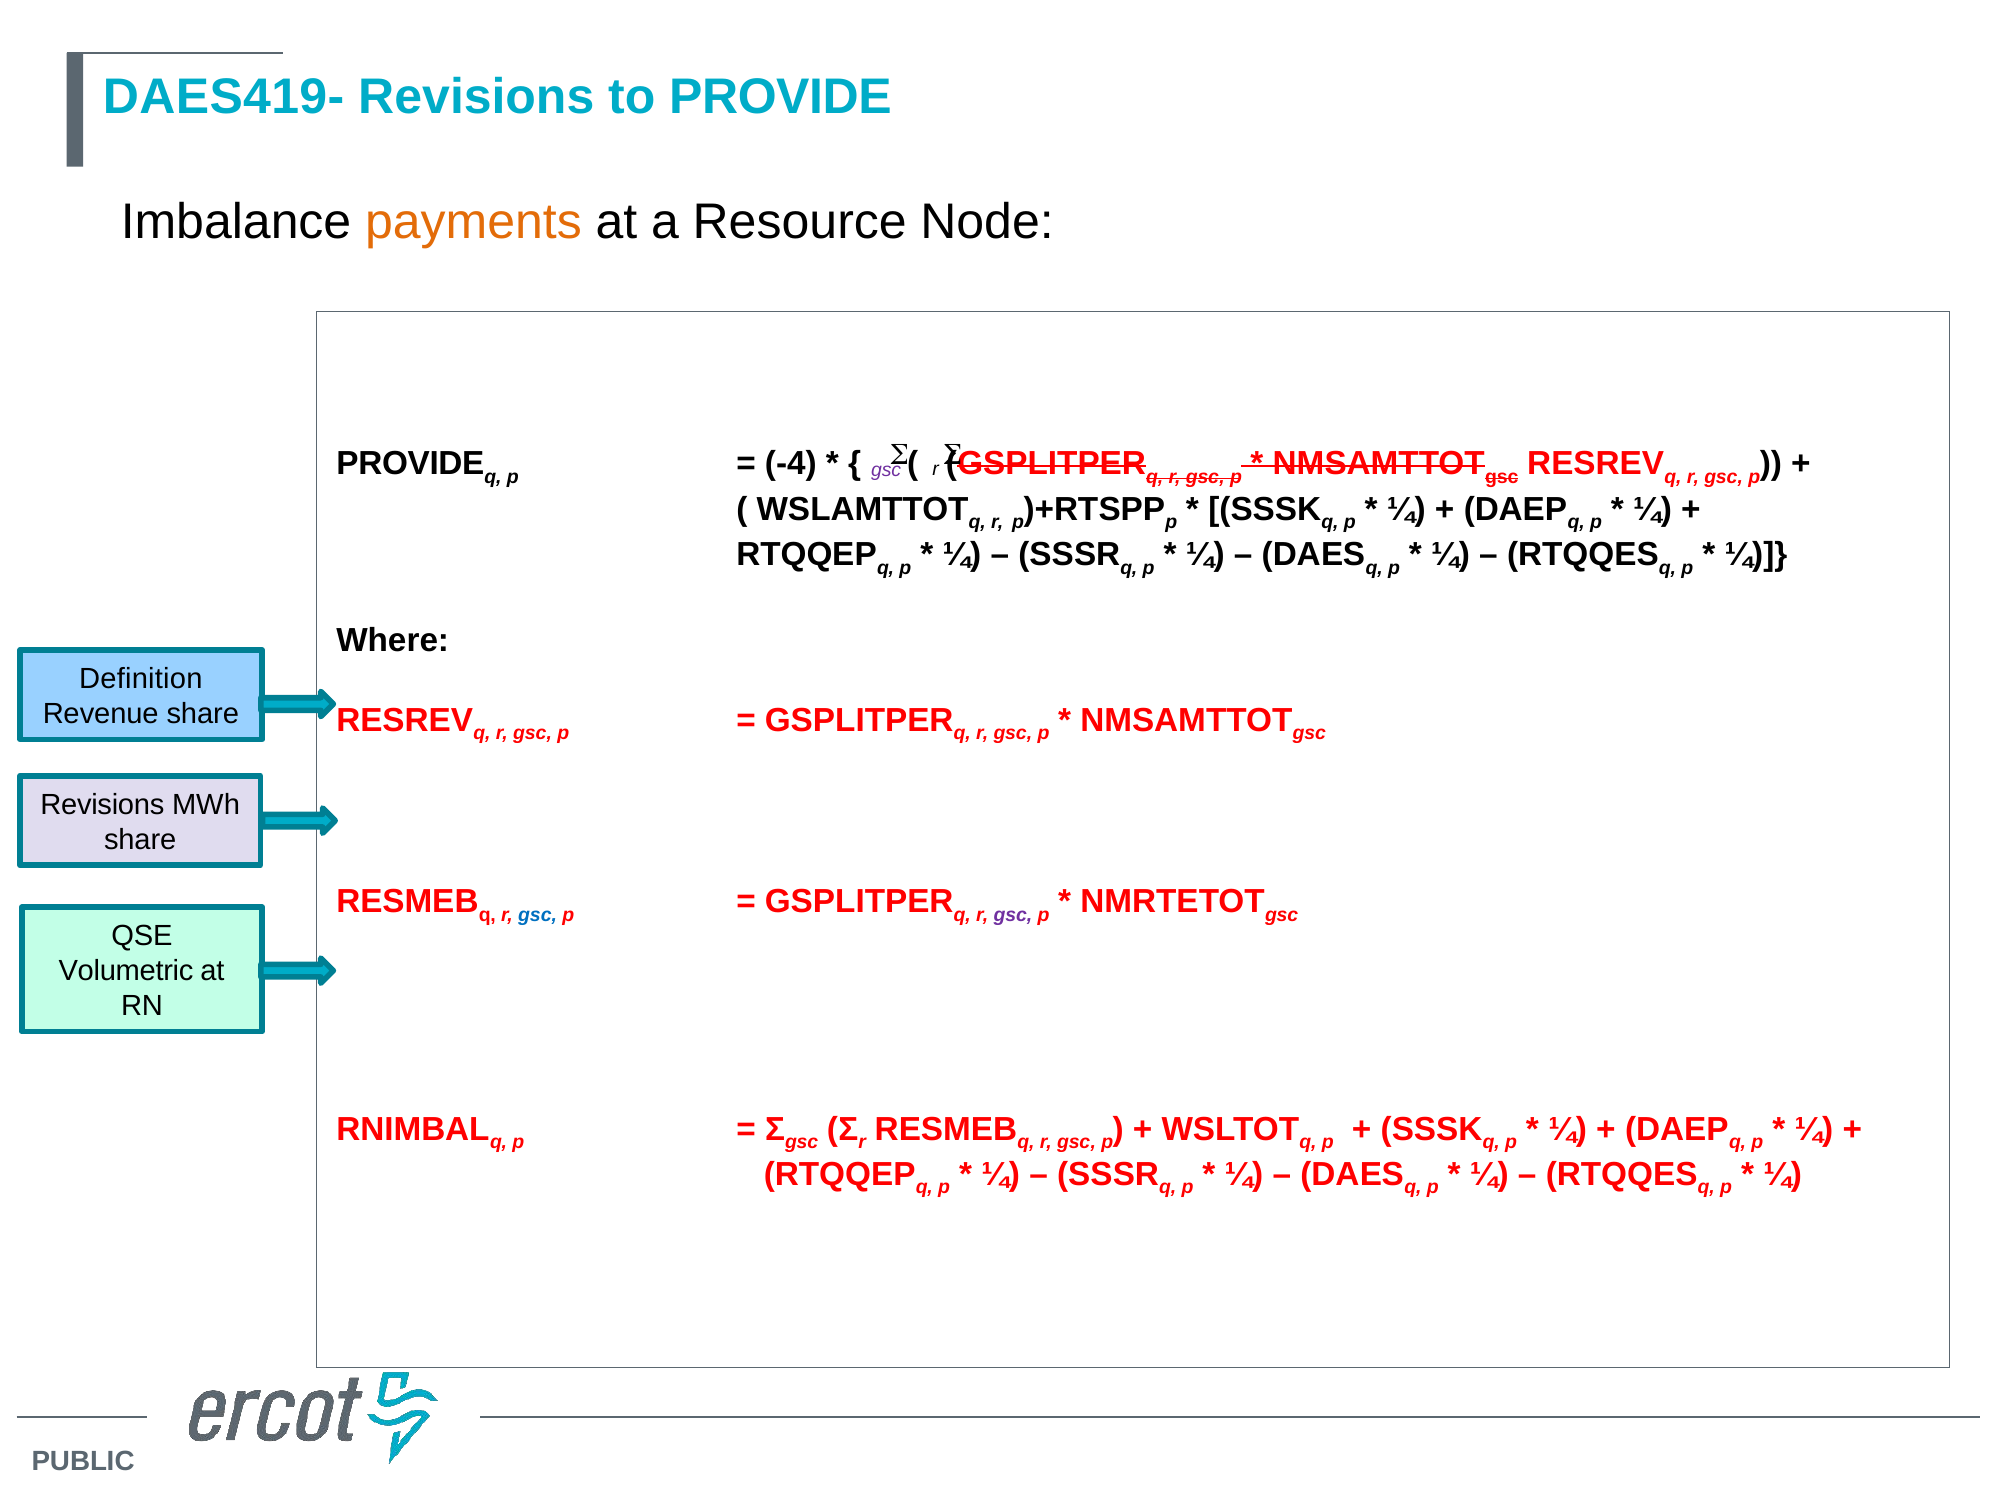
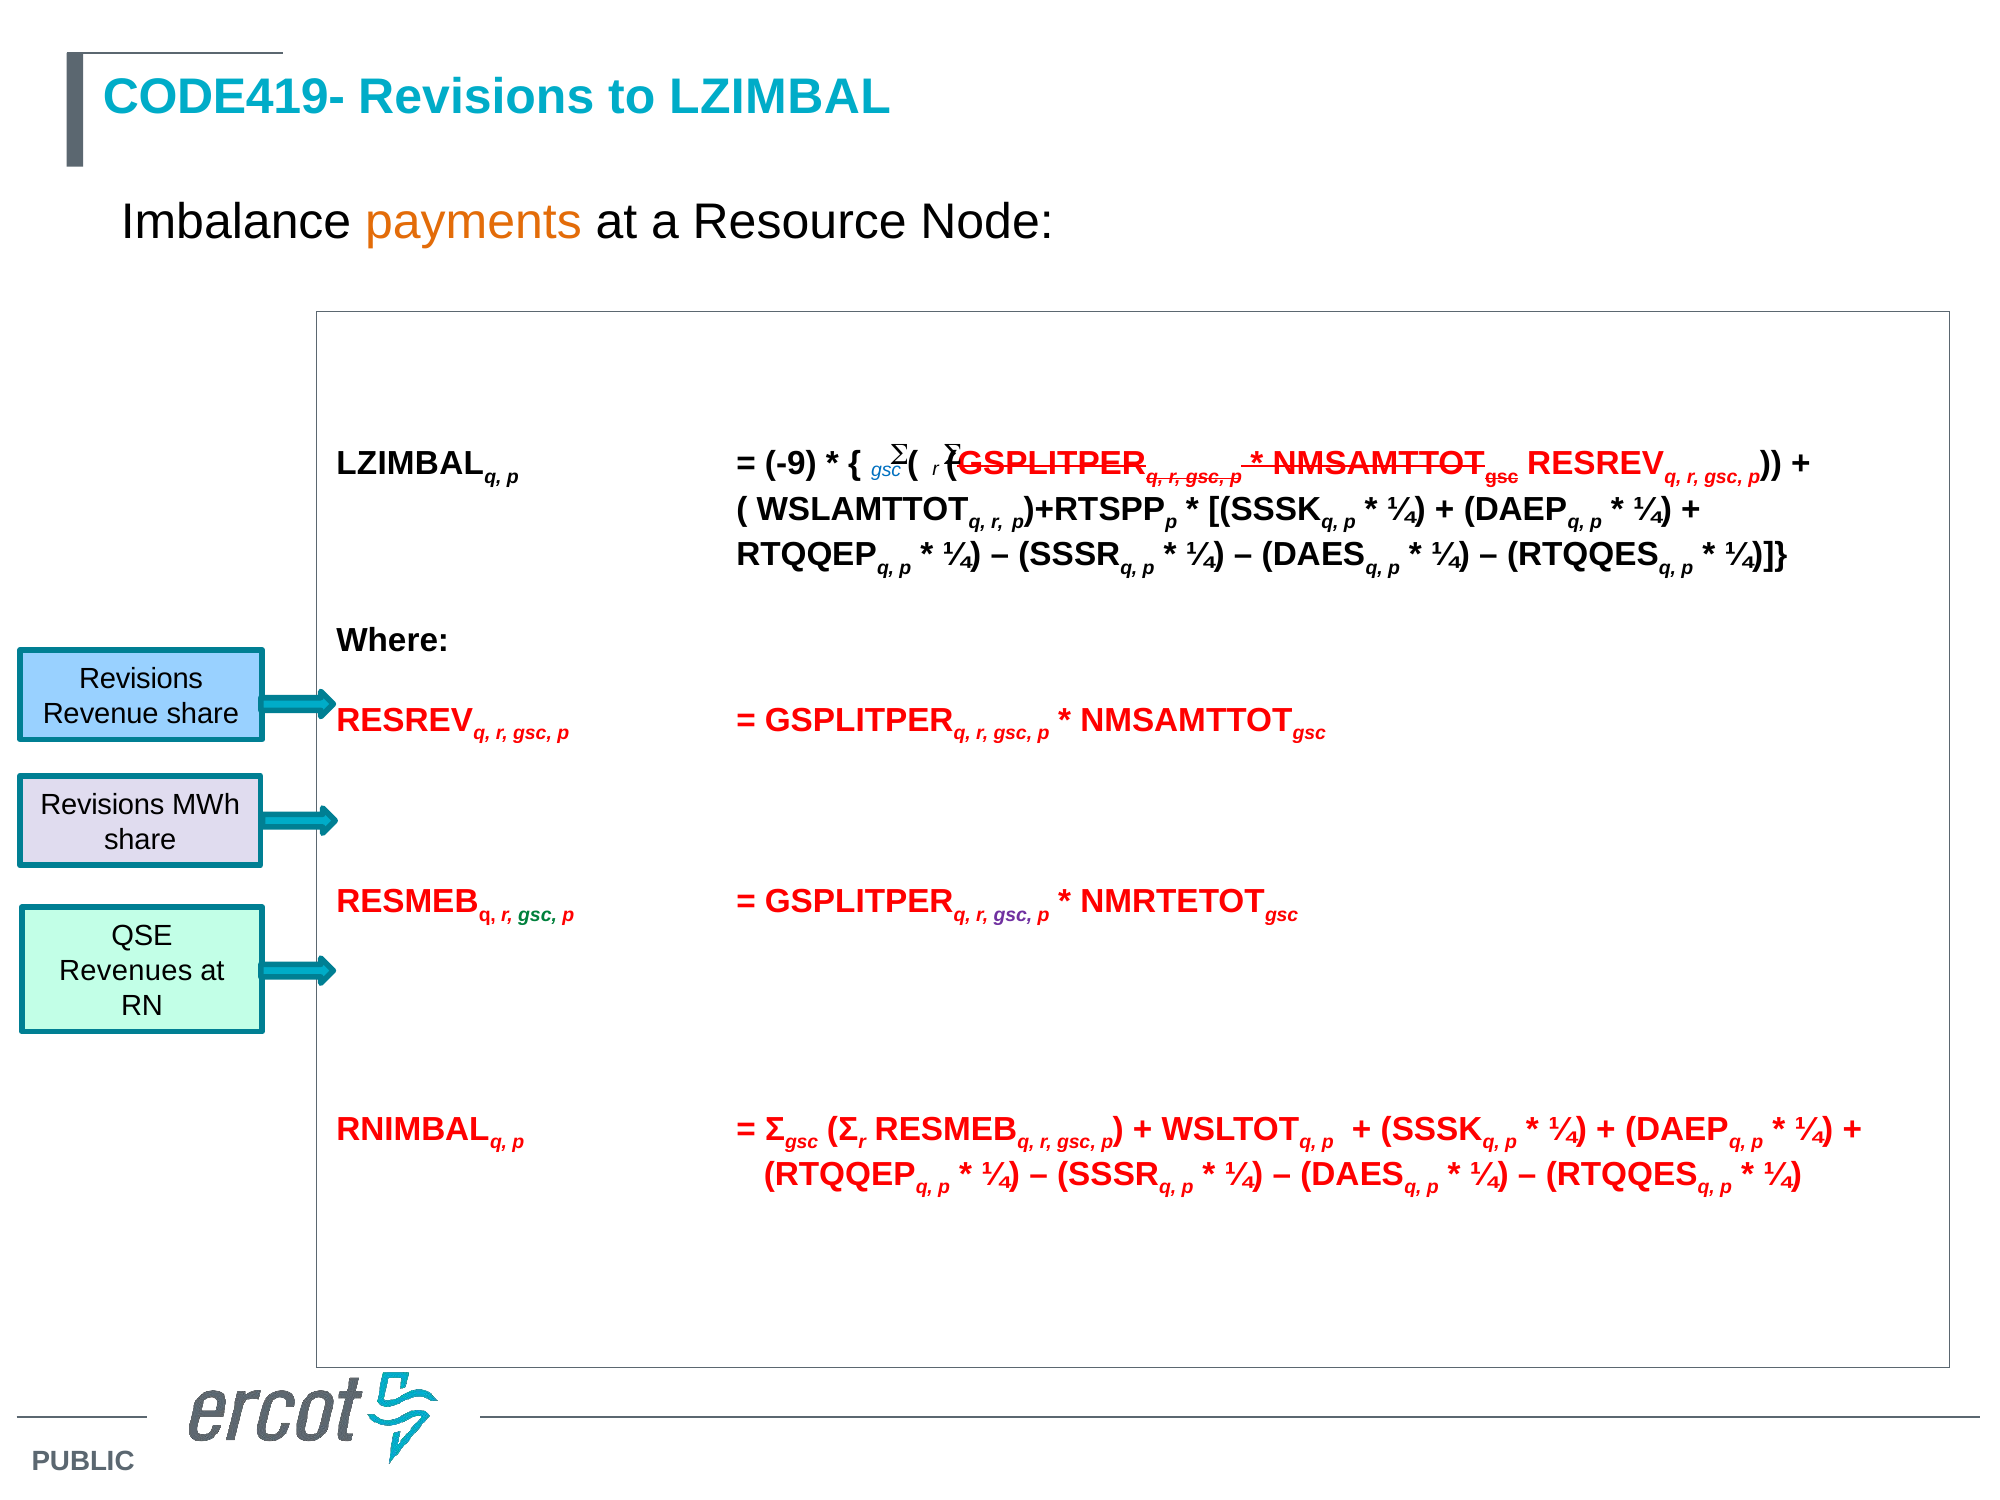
DAES419-: DAES419- -> CODE419- (224, 97)
to PROVIDE: PROVIDE -> LZIMBAL (780, 97)
PROVIDE: PROVIDE -> LZIMBAL (410, 464)
-4: -4 -> -9 (791, 464)
gsc colour: purple -> blue (886, 470)
Definition: Definition -> Revisions (141, 679)
gsc colour: blue -> green (538, 915)
Volumetric: Volumetric -> Revenues (126, 971)
